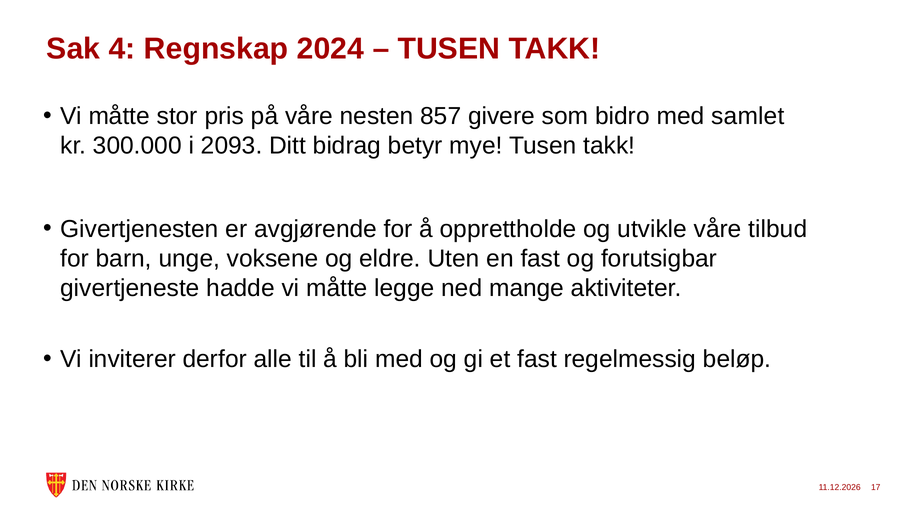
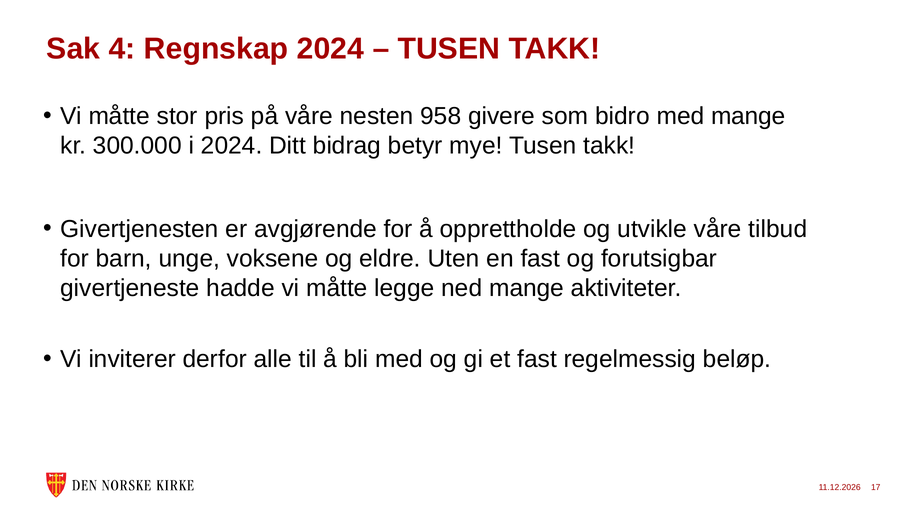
857: 857 -> 958 (441, 116)
med samlet: samlet -> mange (748, 116)
i 2093: 2093 -> 2024 (232, 146)
